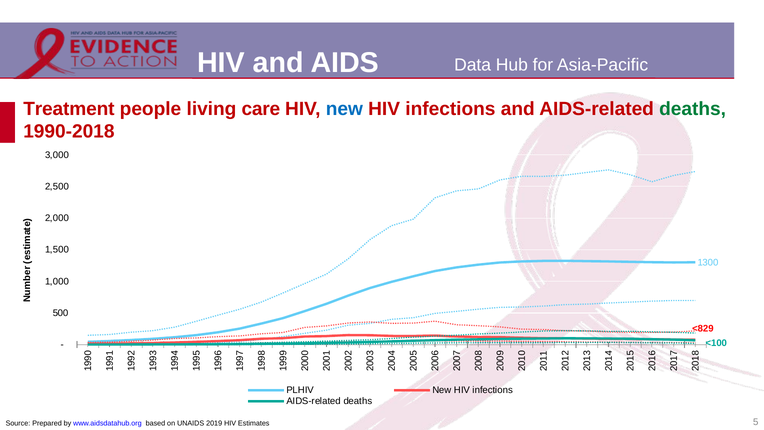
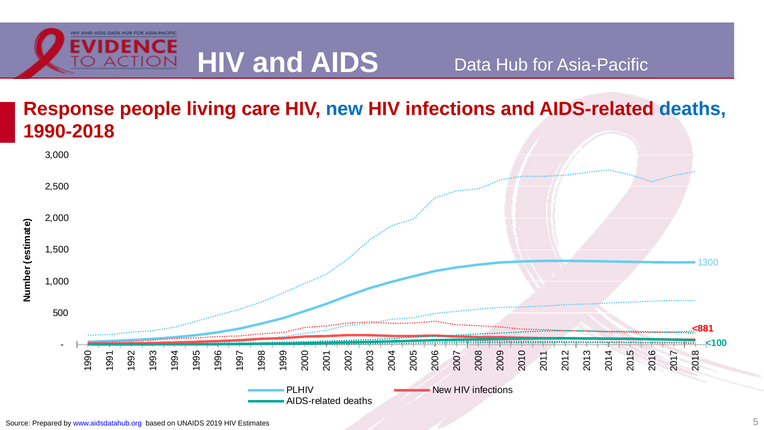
Treatment: Treatment -> Response (69, 109)
deaths colour: green -> blue (693, 109)
<829: <829 -> <881 (703, 328)
